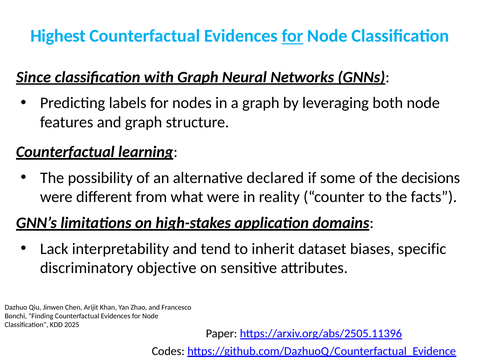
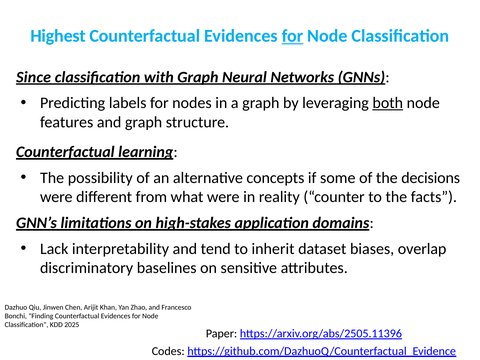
both underline: none -> present (388, 103)
declared: declared -> concepts (275, 178)
specific: specific -> overlap (422, 249)
objective: objective -> baselines (167, 268)
